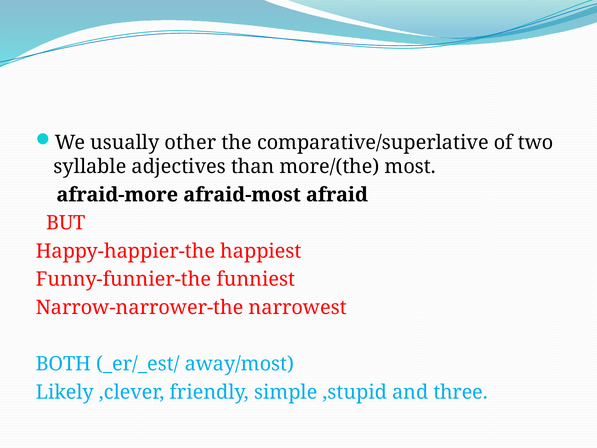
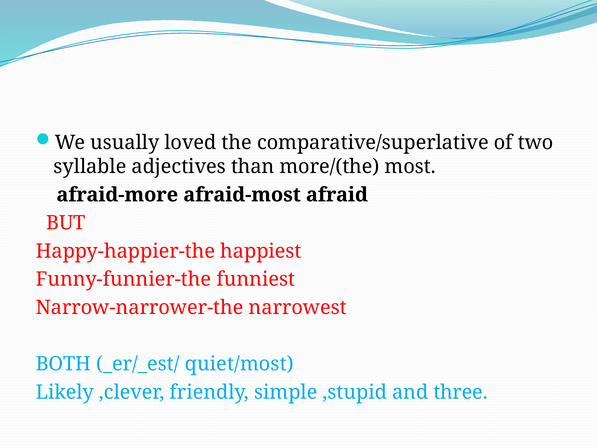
other: other -> loved (190, 143)
away/most: away/most -> quiet/most (239, 364)
